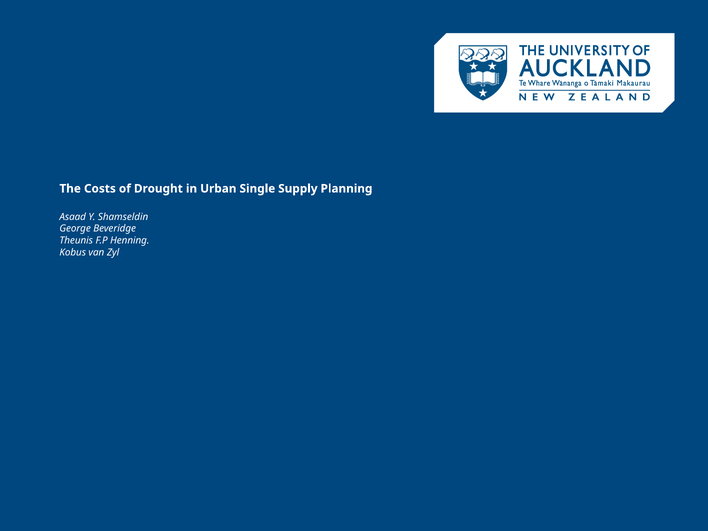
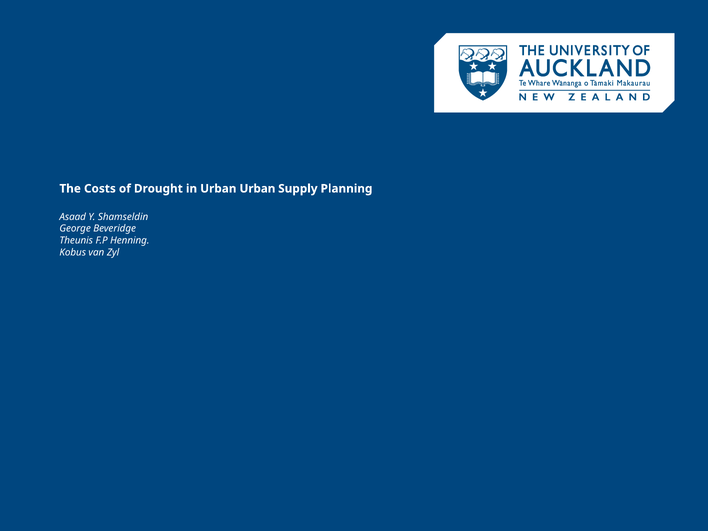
Urban Single: Single -> Urban (257, 189)
